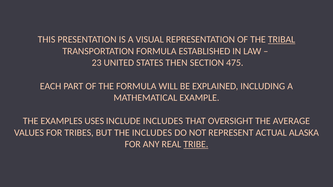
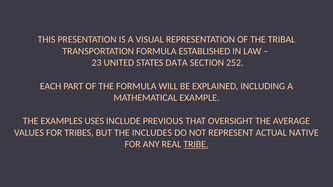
TRIBAL underline: present -> none (282, 40)
THEN: THEN -> DATA (177, 63)
475: 475 -> 252 (235, 63)
INCLUDE INCLUDES: INCLUDES -> PREVIOUS (163, 121)
ALASKA: ALASKA -> NATIVE (304, 133)
